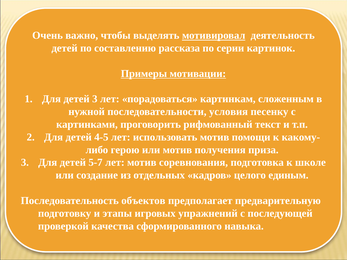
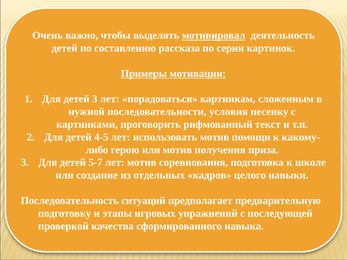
единым: единым -> навыки (288, 175)
объектов: объектов -> ситуаций (143, 201)
